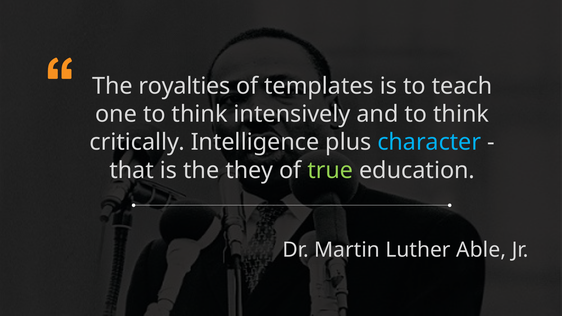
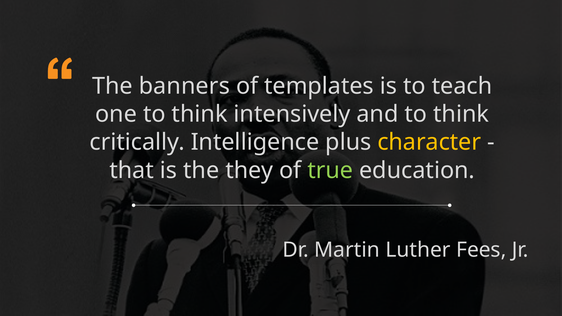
royalties: royalties -> banners (184, 86)
character colour: light blue -> yellow (429, 142)
Able: Able -> Fees (481, 250)
